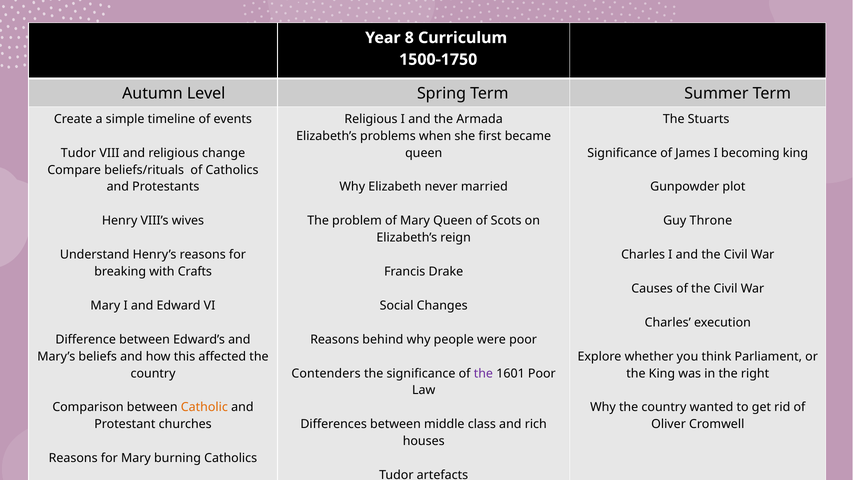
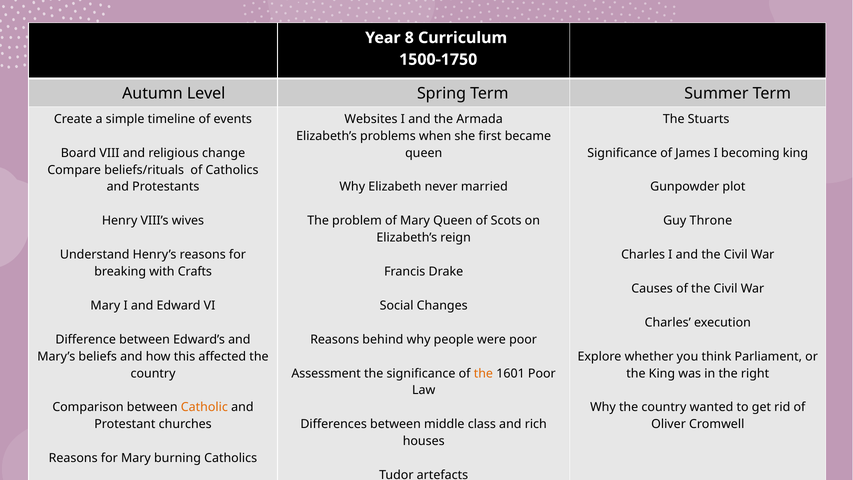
Religious: Religious -> Websites (371, 119)
Tudor: Tudor -> Board (78, 153)
Contenders: Contenders -> Assessment (326, 373)
the colour: purple -> orange (483, 373)
